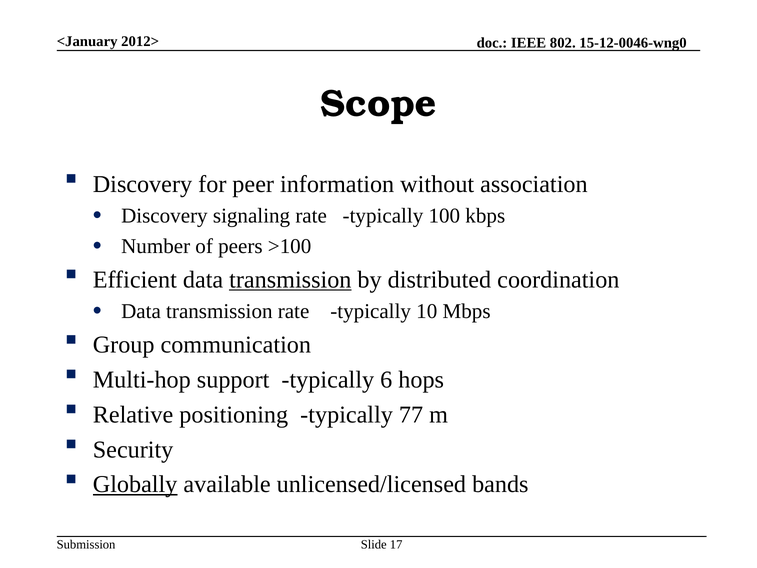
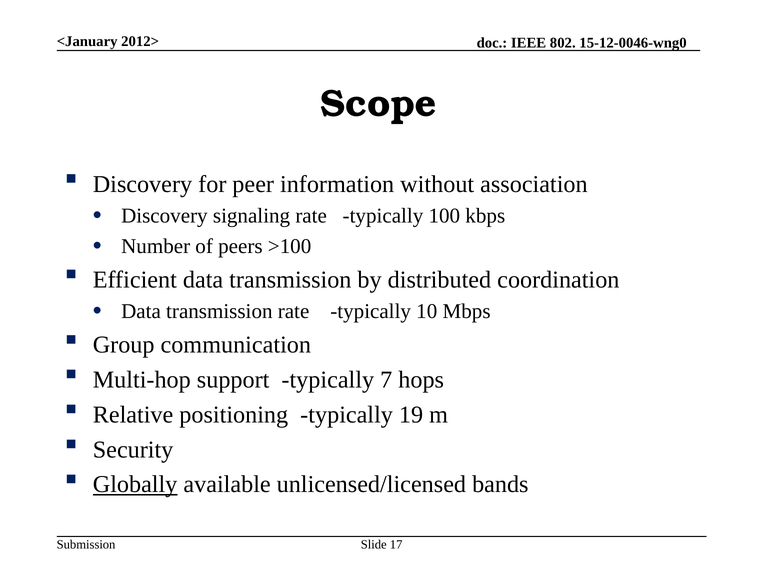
transmission underline: present -> none (290, 279)
6: 6 -> 7 (386, 380)
77: 77 -> 19 (411, 414)
